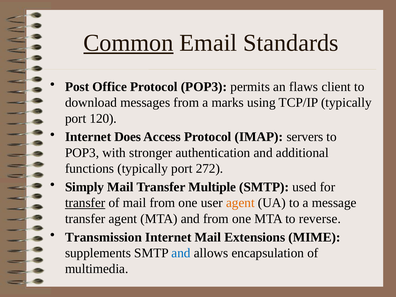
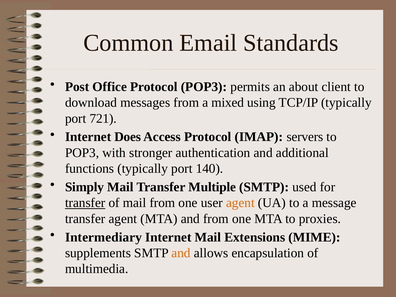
Common underline: present -> none (128, 43)
flaws: flaws -> about (304, 87)
marks: marks -> mixed (228, 103)
120: 120 -> 721 (103, 118)
272: 272 -> 140 (210, 169)
reverse: reverse -> proxies (320, 219)
Transmission: Transmission -> Intermediary (103, 237)
and colour: blue -> orange (181, 253)
